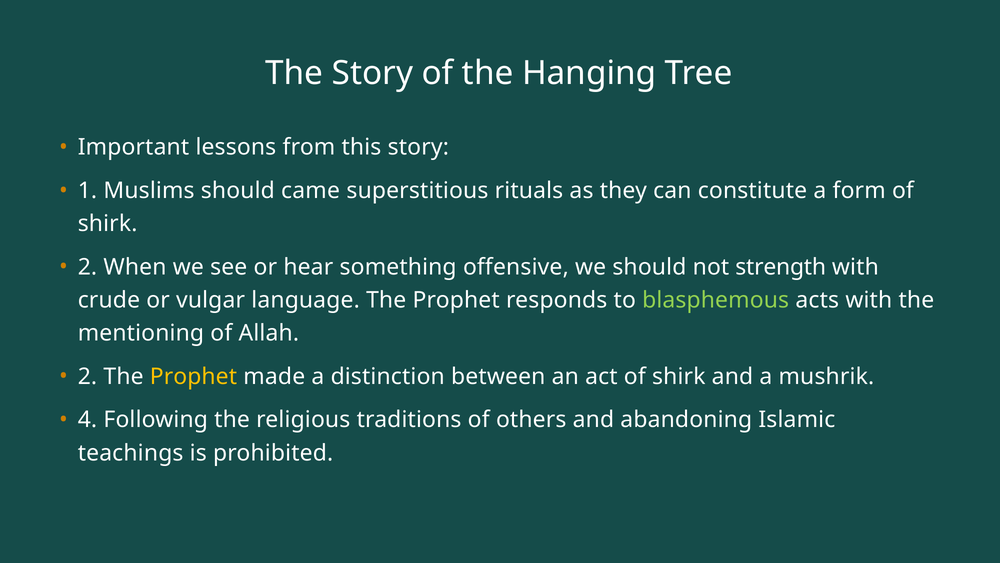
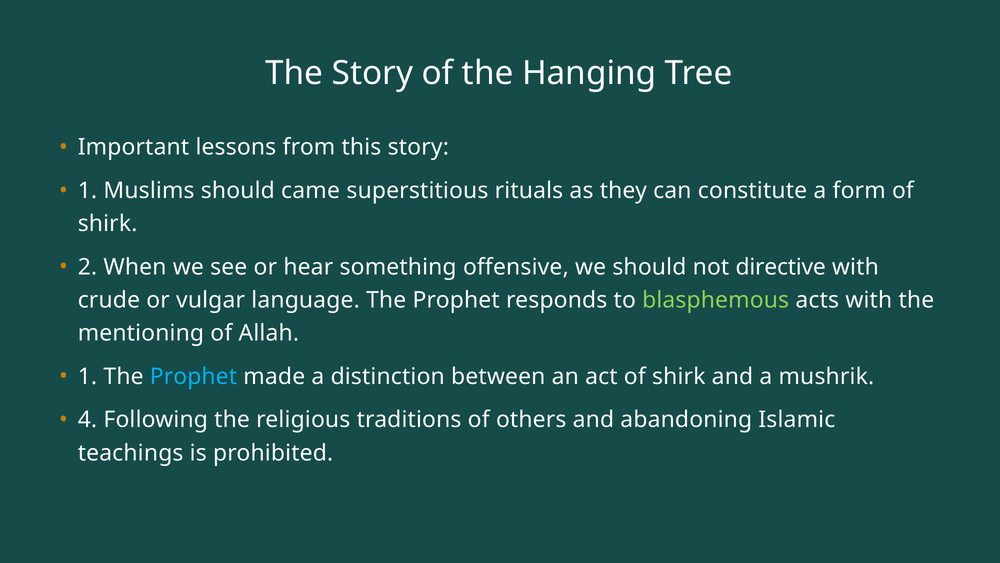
strength: strength -> directive (781, 267)
2: 2 -> 1 (87, 376)
Prophet colour: yellow -> light blue (193, 376)
